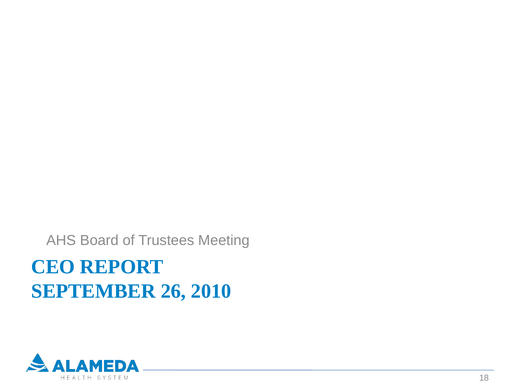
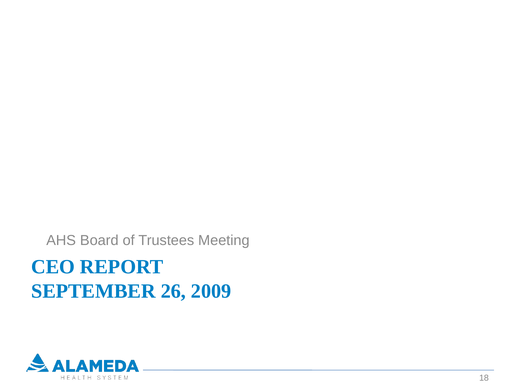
2010: 2010 -> 2009 (211, 291)
